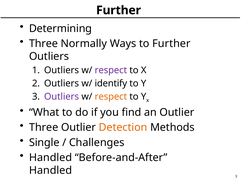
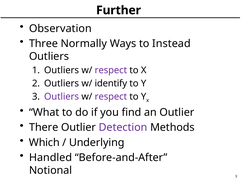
Determining: Determining -> Observation (60, 28)
to Further: Further -> Instead (171, 43)
respect colour: orange -> purple (111, 96)
Three: Three -> There (44, 127)
Detection colour: orange -> purple (123, 127)
Single: Single -> Which (44, 142)
Challenges: Challenges -> Underlying (97, 142)
Handled: Handled -> Notional (51, 170)
